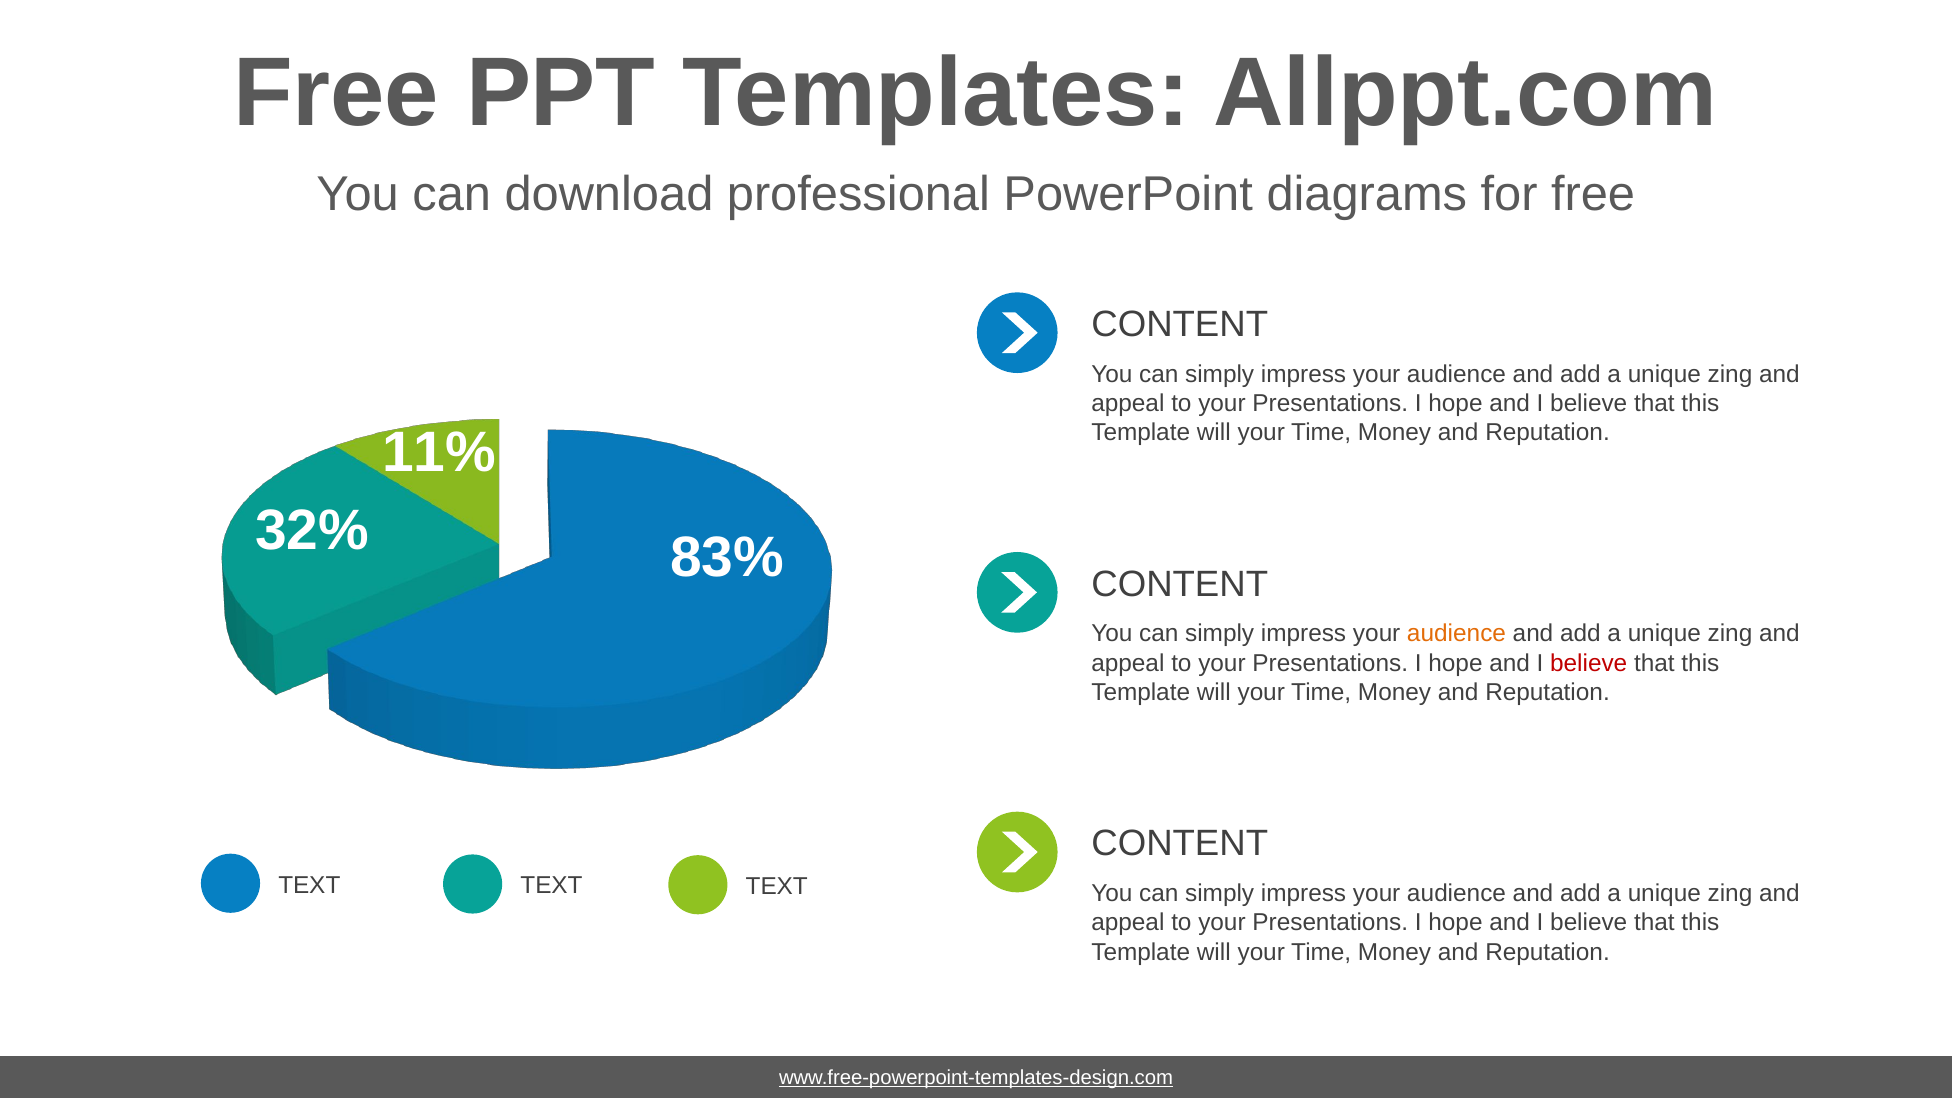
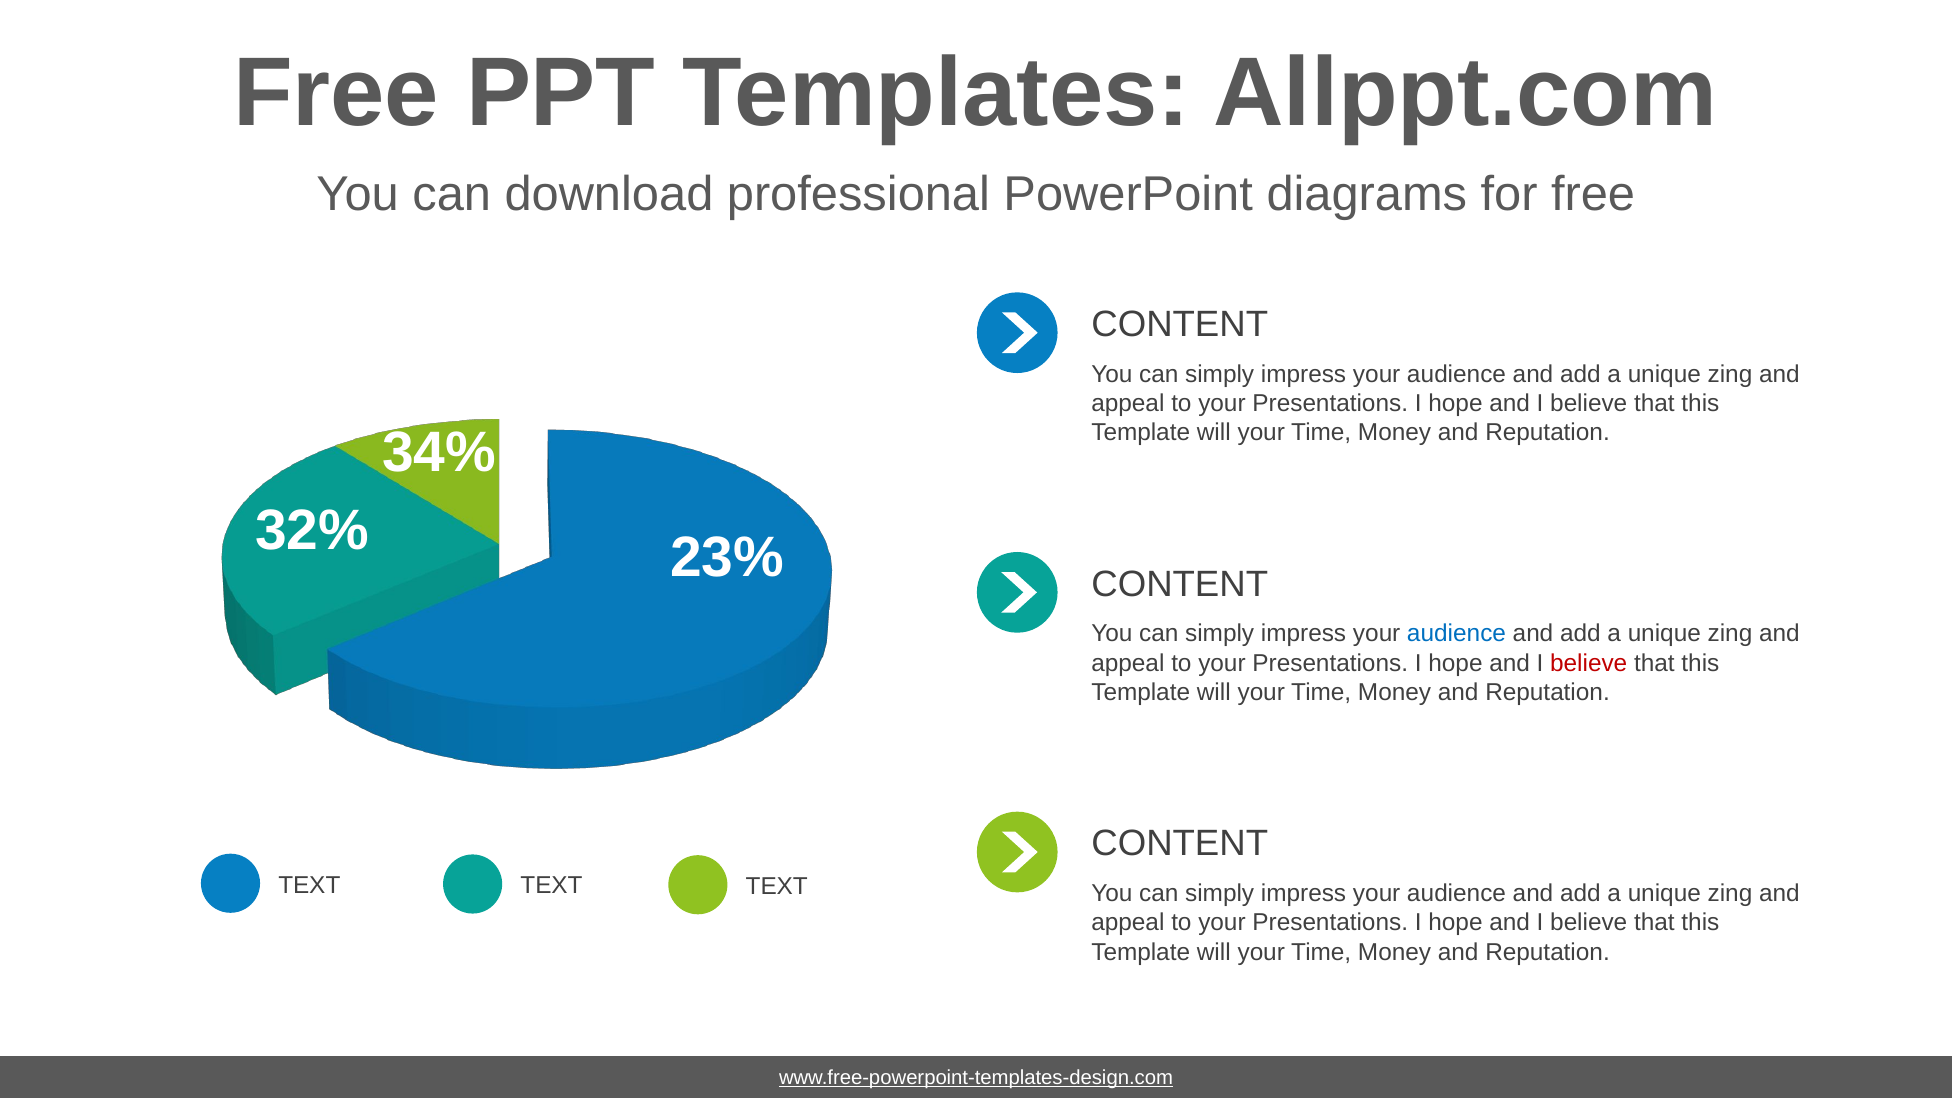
11%: 11% -> 34% (439, 453)
83%: 83% -> 23% (727, 557)
audience colour: orange -> blue (1457, 634)
